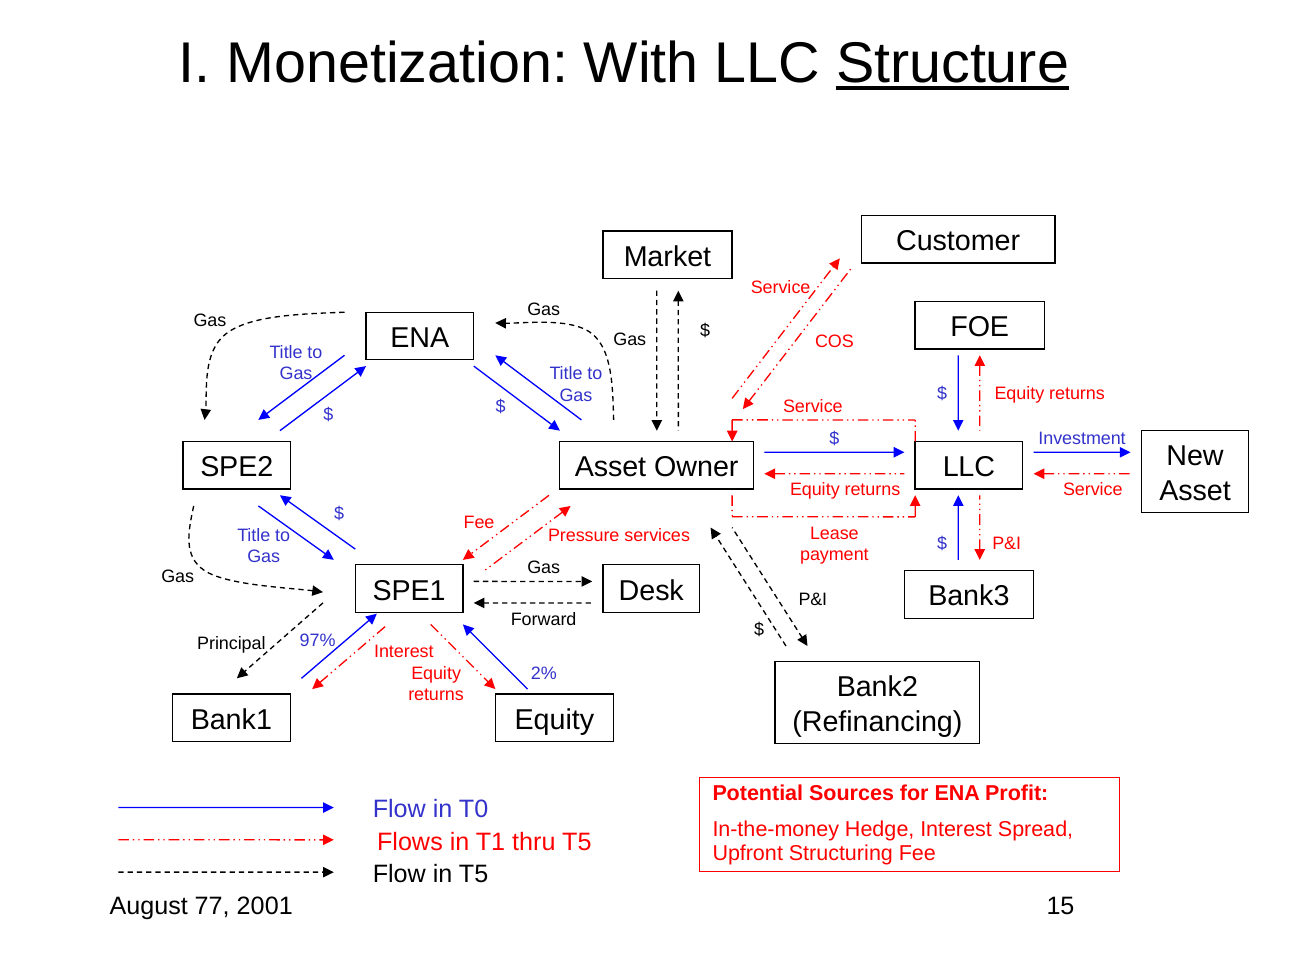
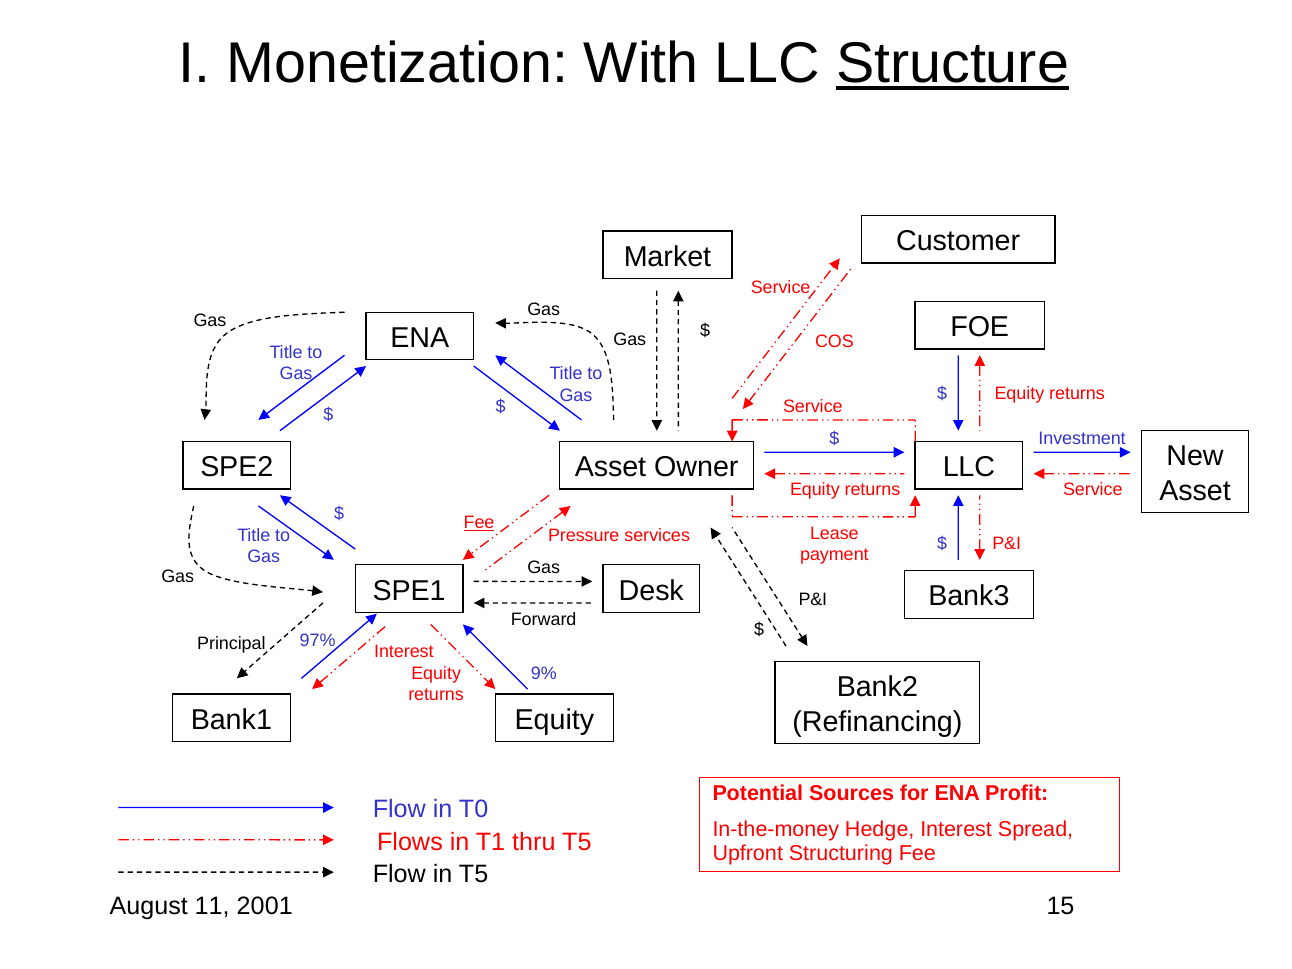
Fee underline: none -> present (479, 522)
2%: 2% -> 9% (544, 673)
77: 77 -> 11 (212, 906)
